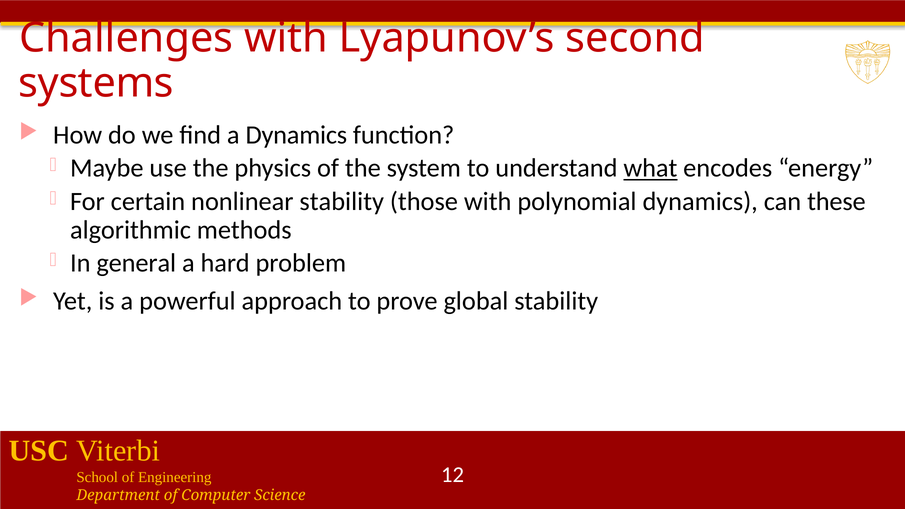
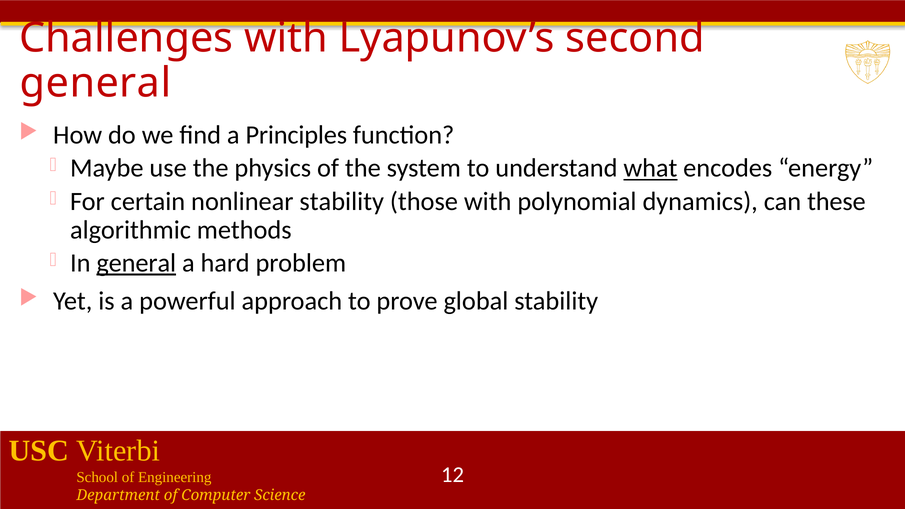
systems: systems -> general (96, 83)
a Dynamics: Dynamics -> Principles (296, 135)
general underline: none -> present (136, 263)
